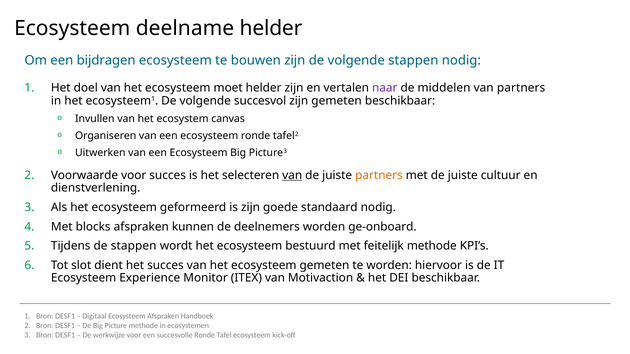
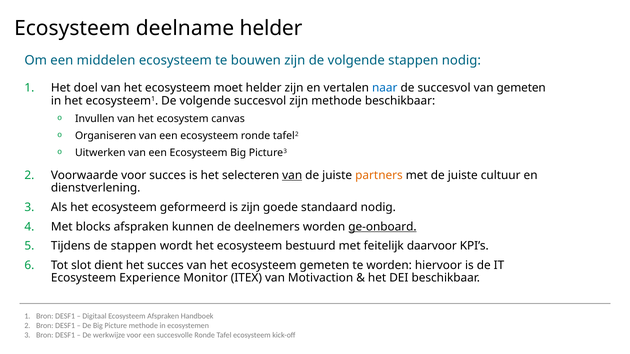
bijdragen: bijdragen -> middelen (106, 60)
naar colour: purple -> blue (385, 88)
de middelen: middelen -> succesvol (444, 88)
van partners: partners -> gemeten (521, 88)
zijn gemeten: gemeten -> methode (337, 101)
ge-onboard underline: none -> present (382, 227)
feitelijk methode: methode -> daarvoor (432, 246)
